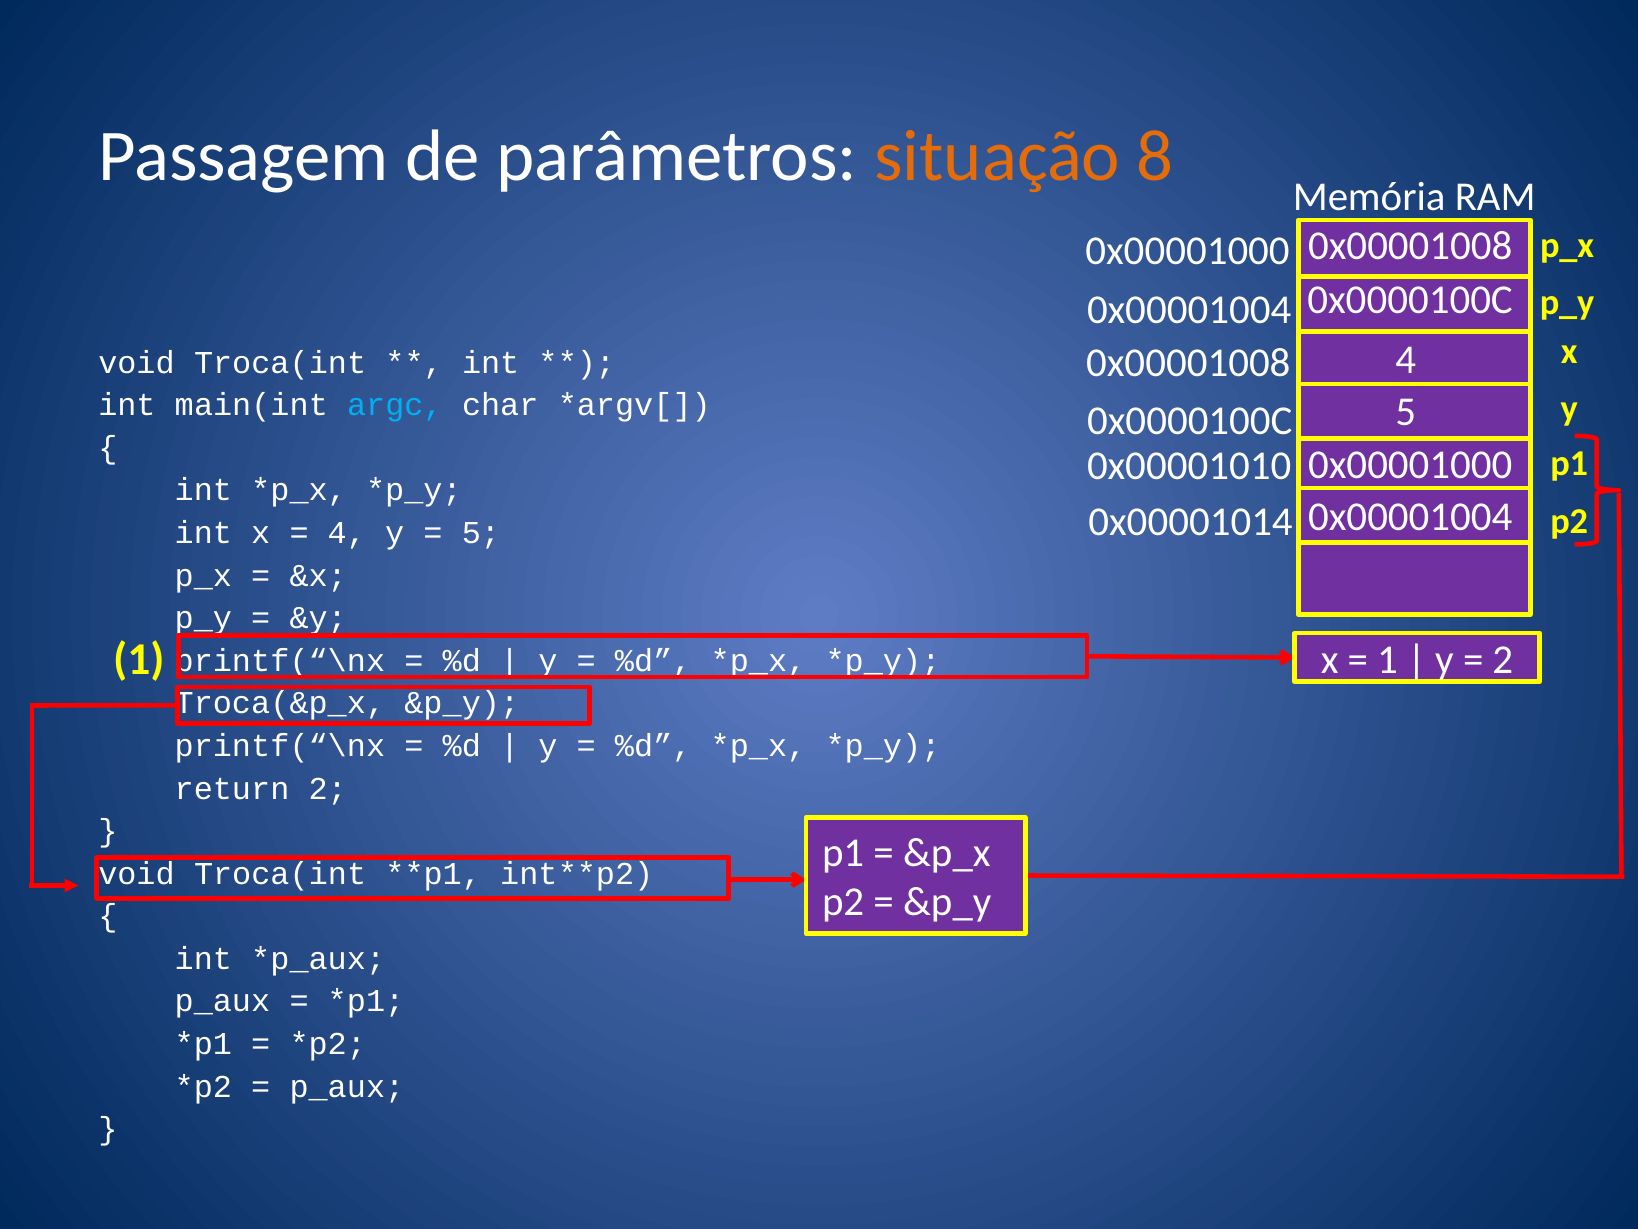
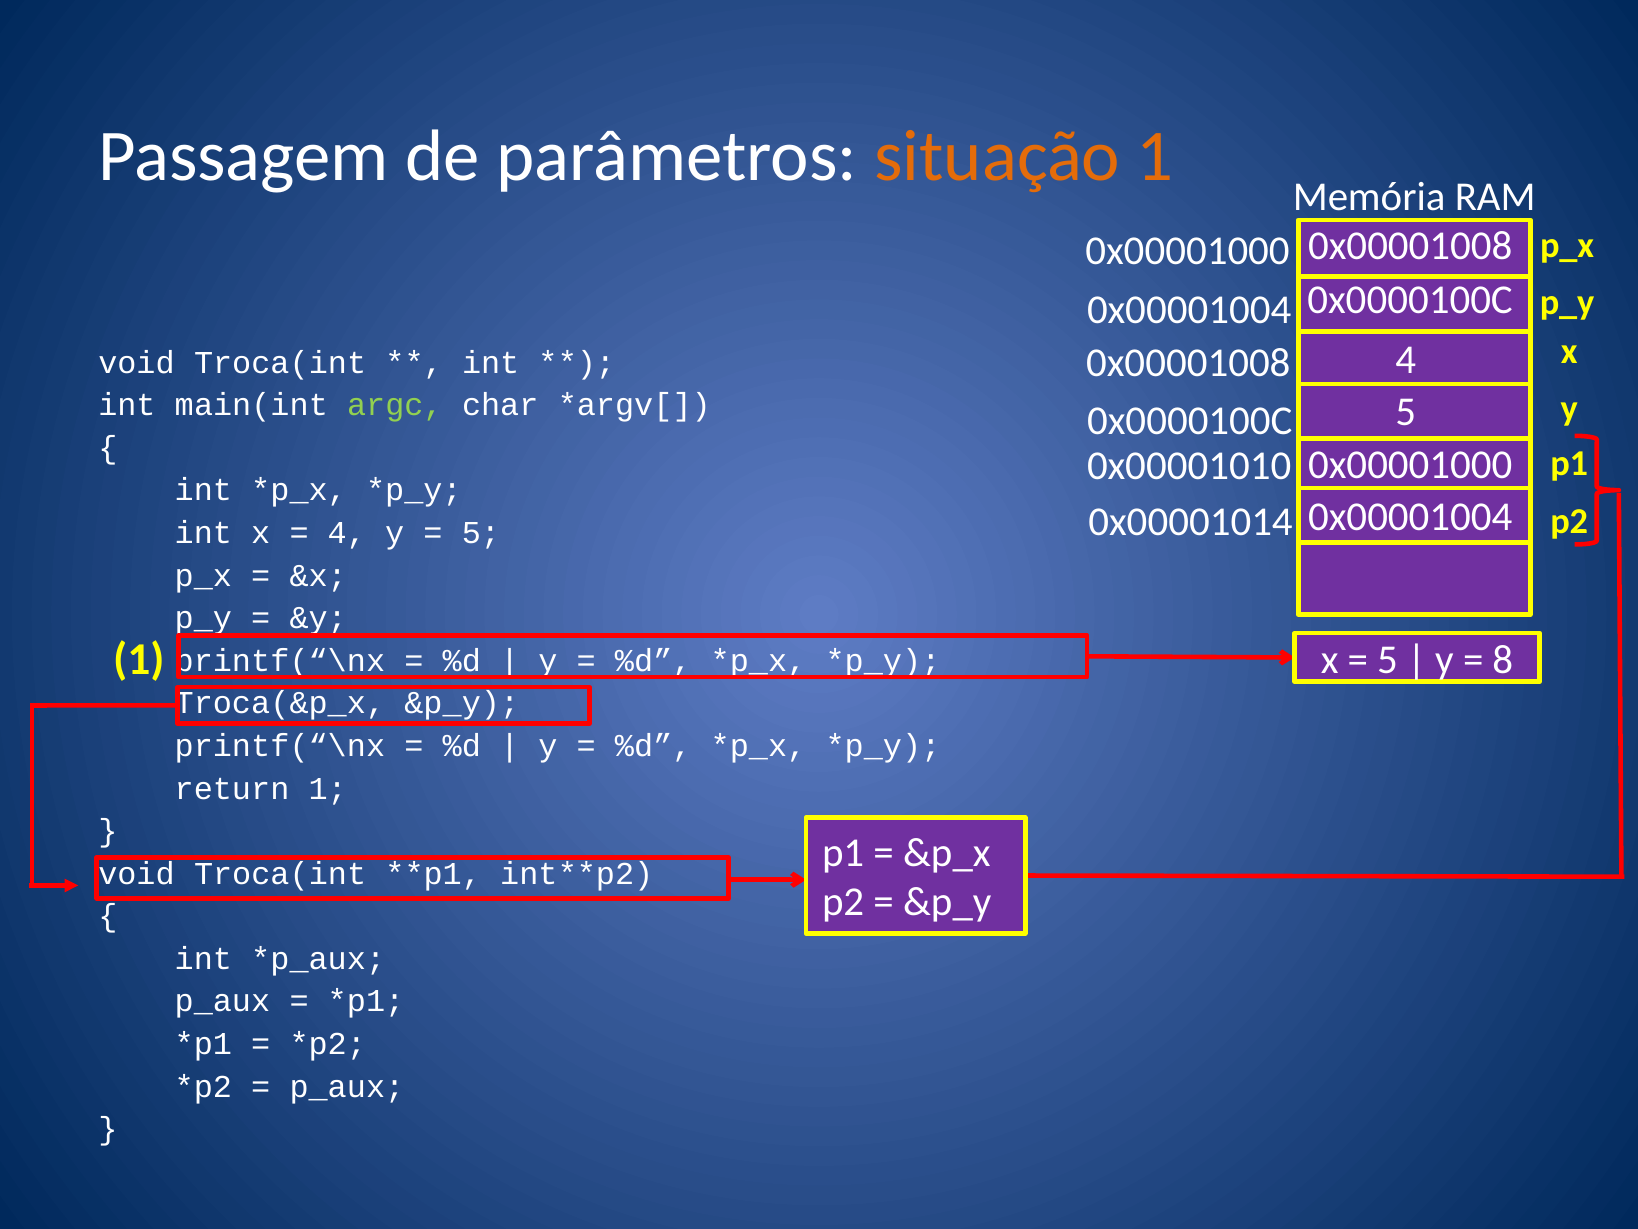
situação 8: 8 -> 1 (1155, 157)
argc colour: light blue -> light green (395, 405)
1: 1 -> 5 (1388, 660)
2: 2 -> 8 (1503, 660)
return 2: 2 -> 1 (328, 788)
